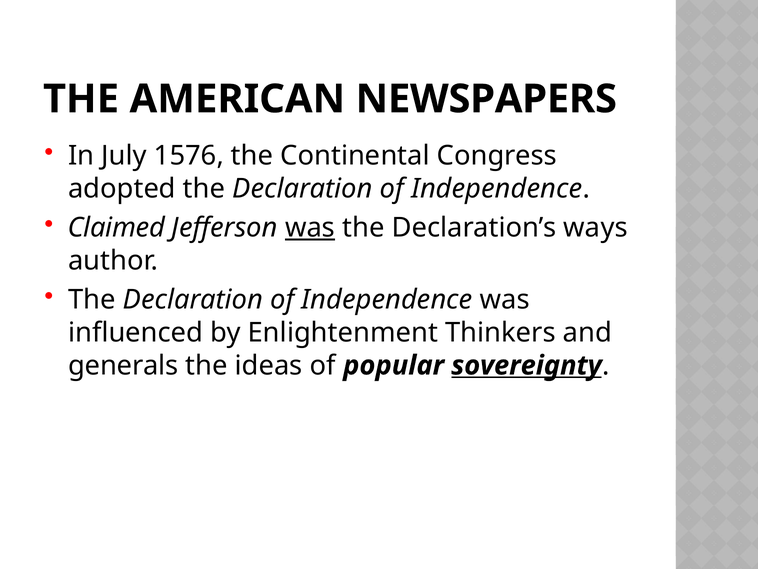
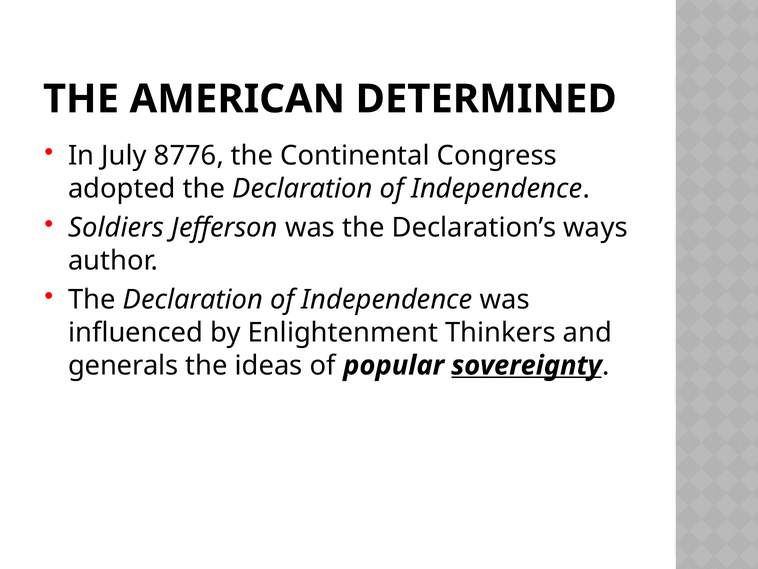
NEWSPAPERS: NEWSPAPERS -> DETERMINED (486, 99)
1576: 1576 -> 8776 (189, 156)
Claimed: Claimed -> Soldiers (116, 228)
was underline: present -> none (310, 228)
